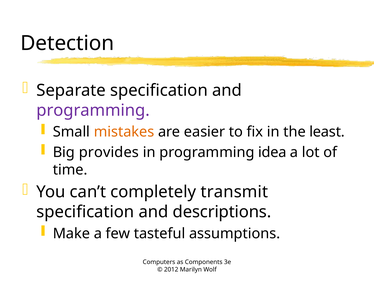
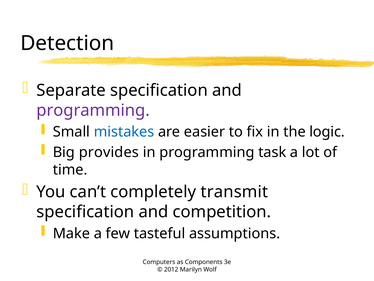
mistakes colour: orange -> blue (124, 132)
least: least -> logic (327, 132)
idea: idea -> task (272, 152)
descriptions: descriptions -> competition (222, 212)
